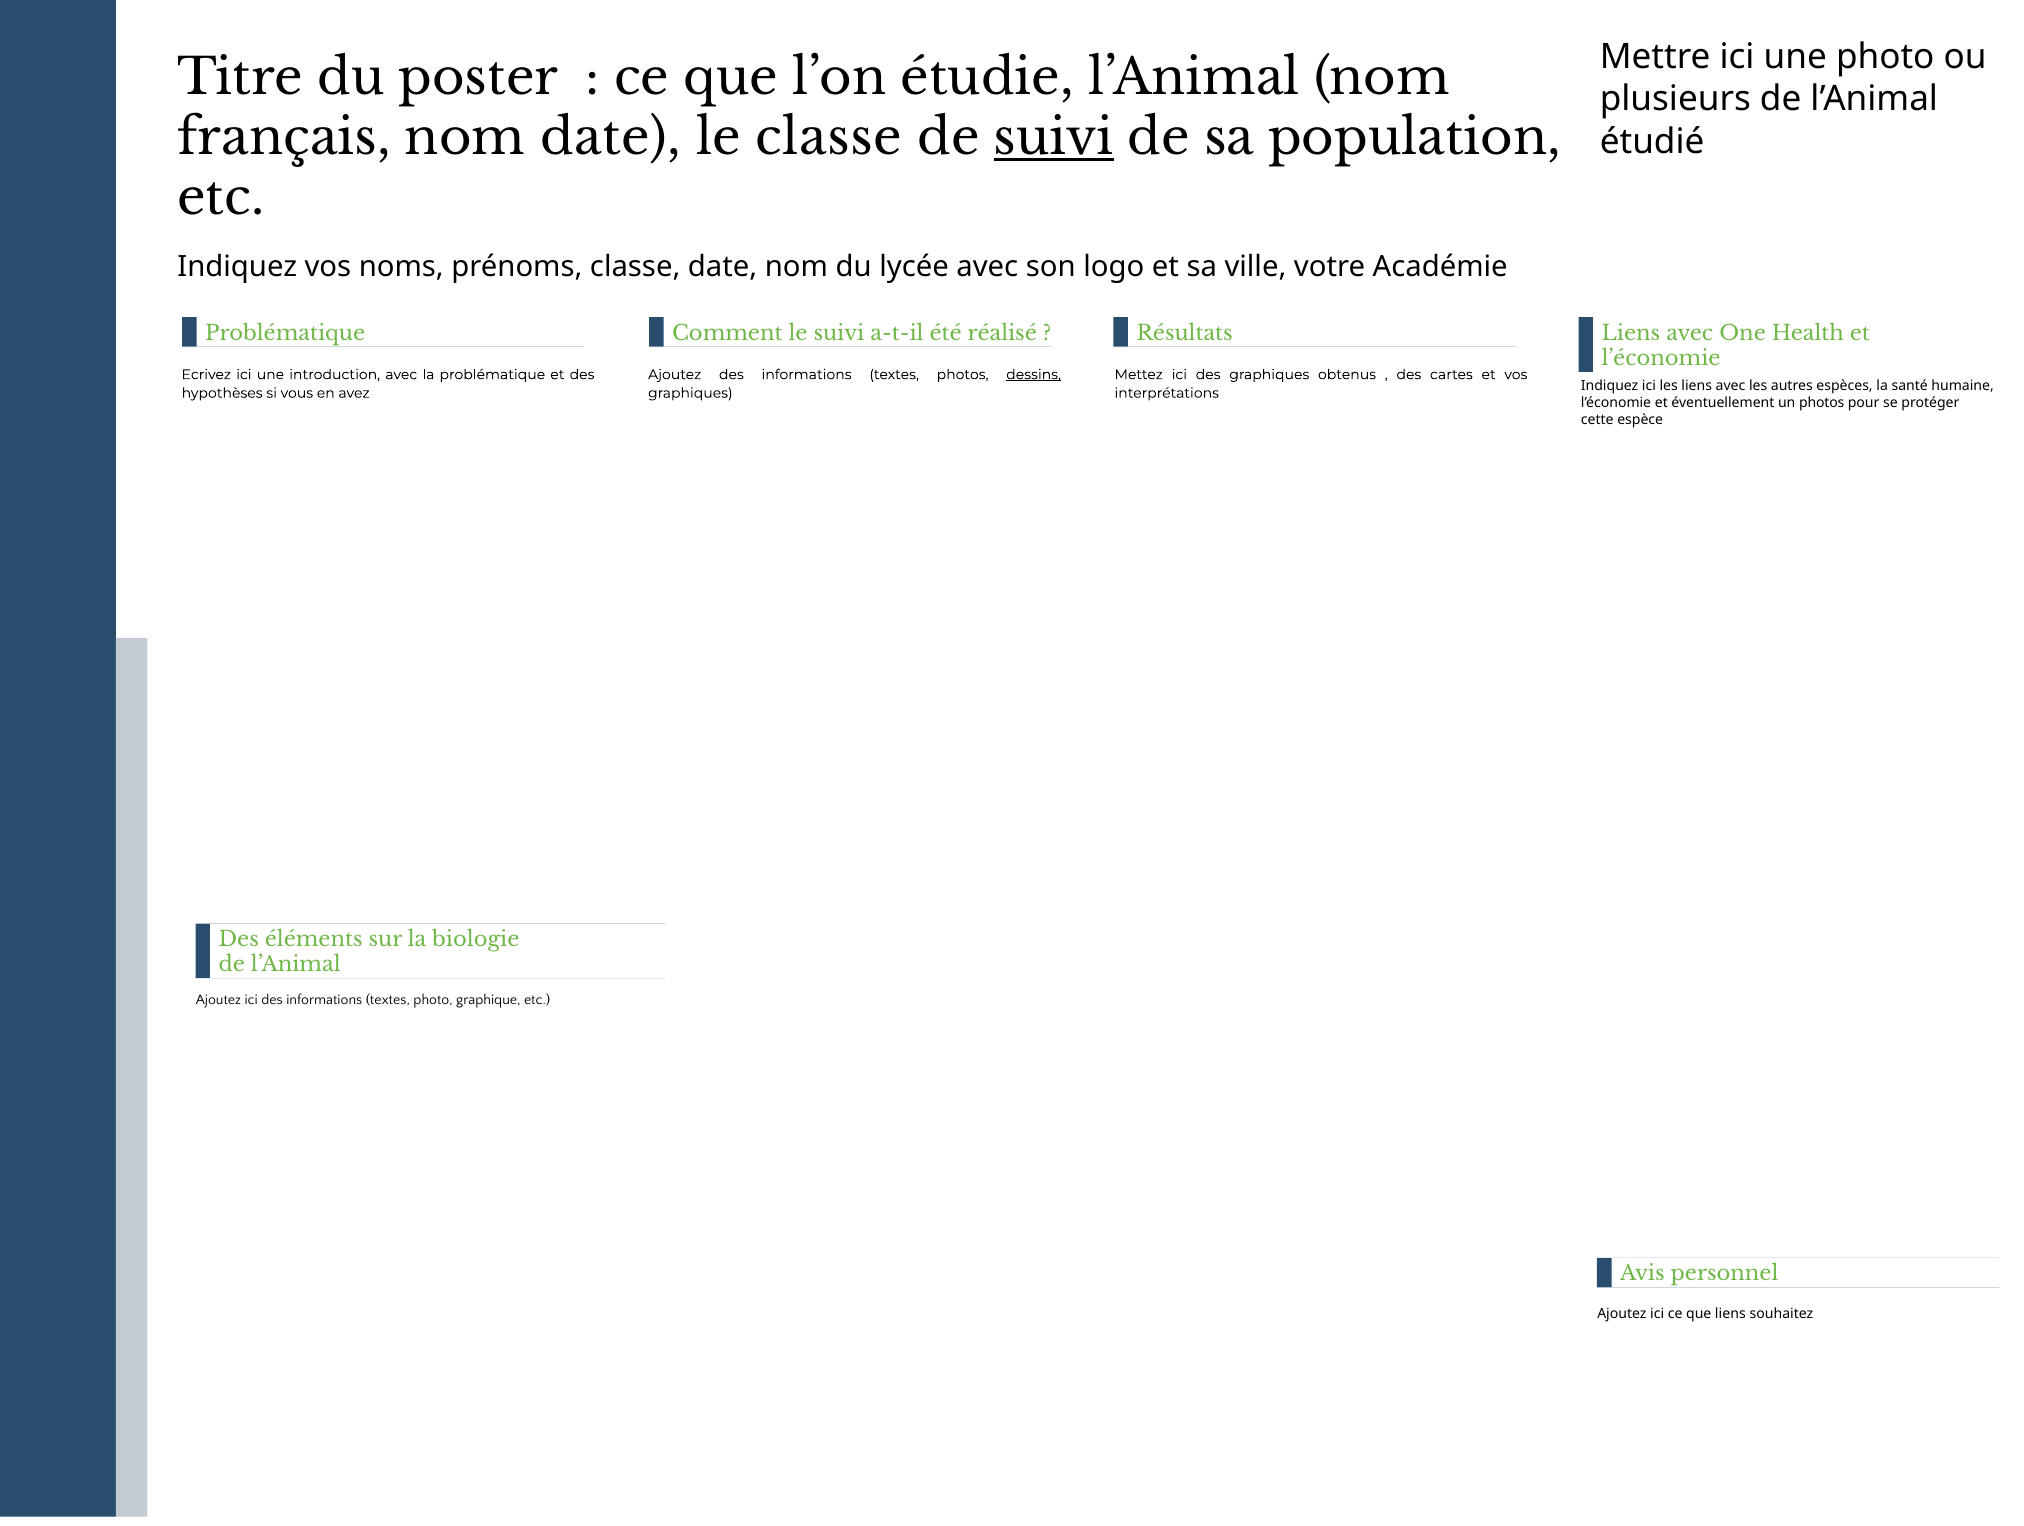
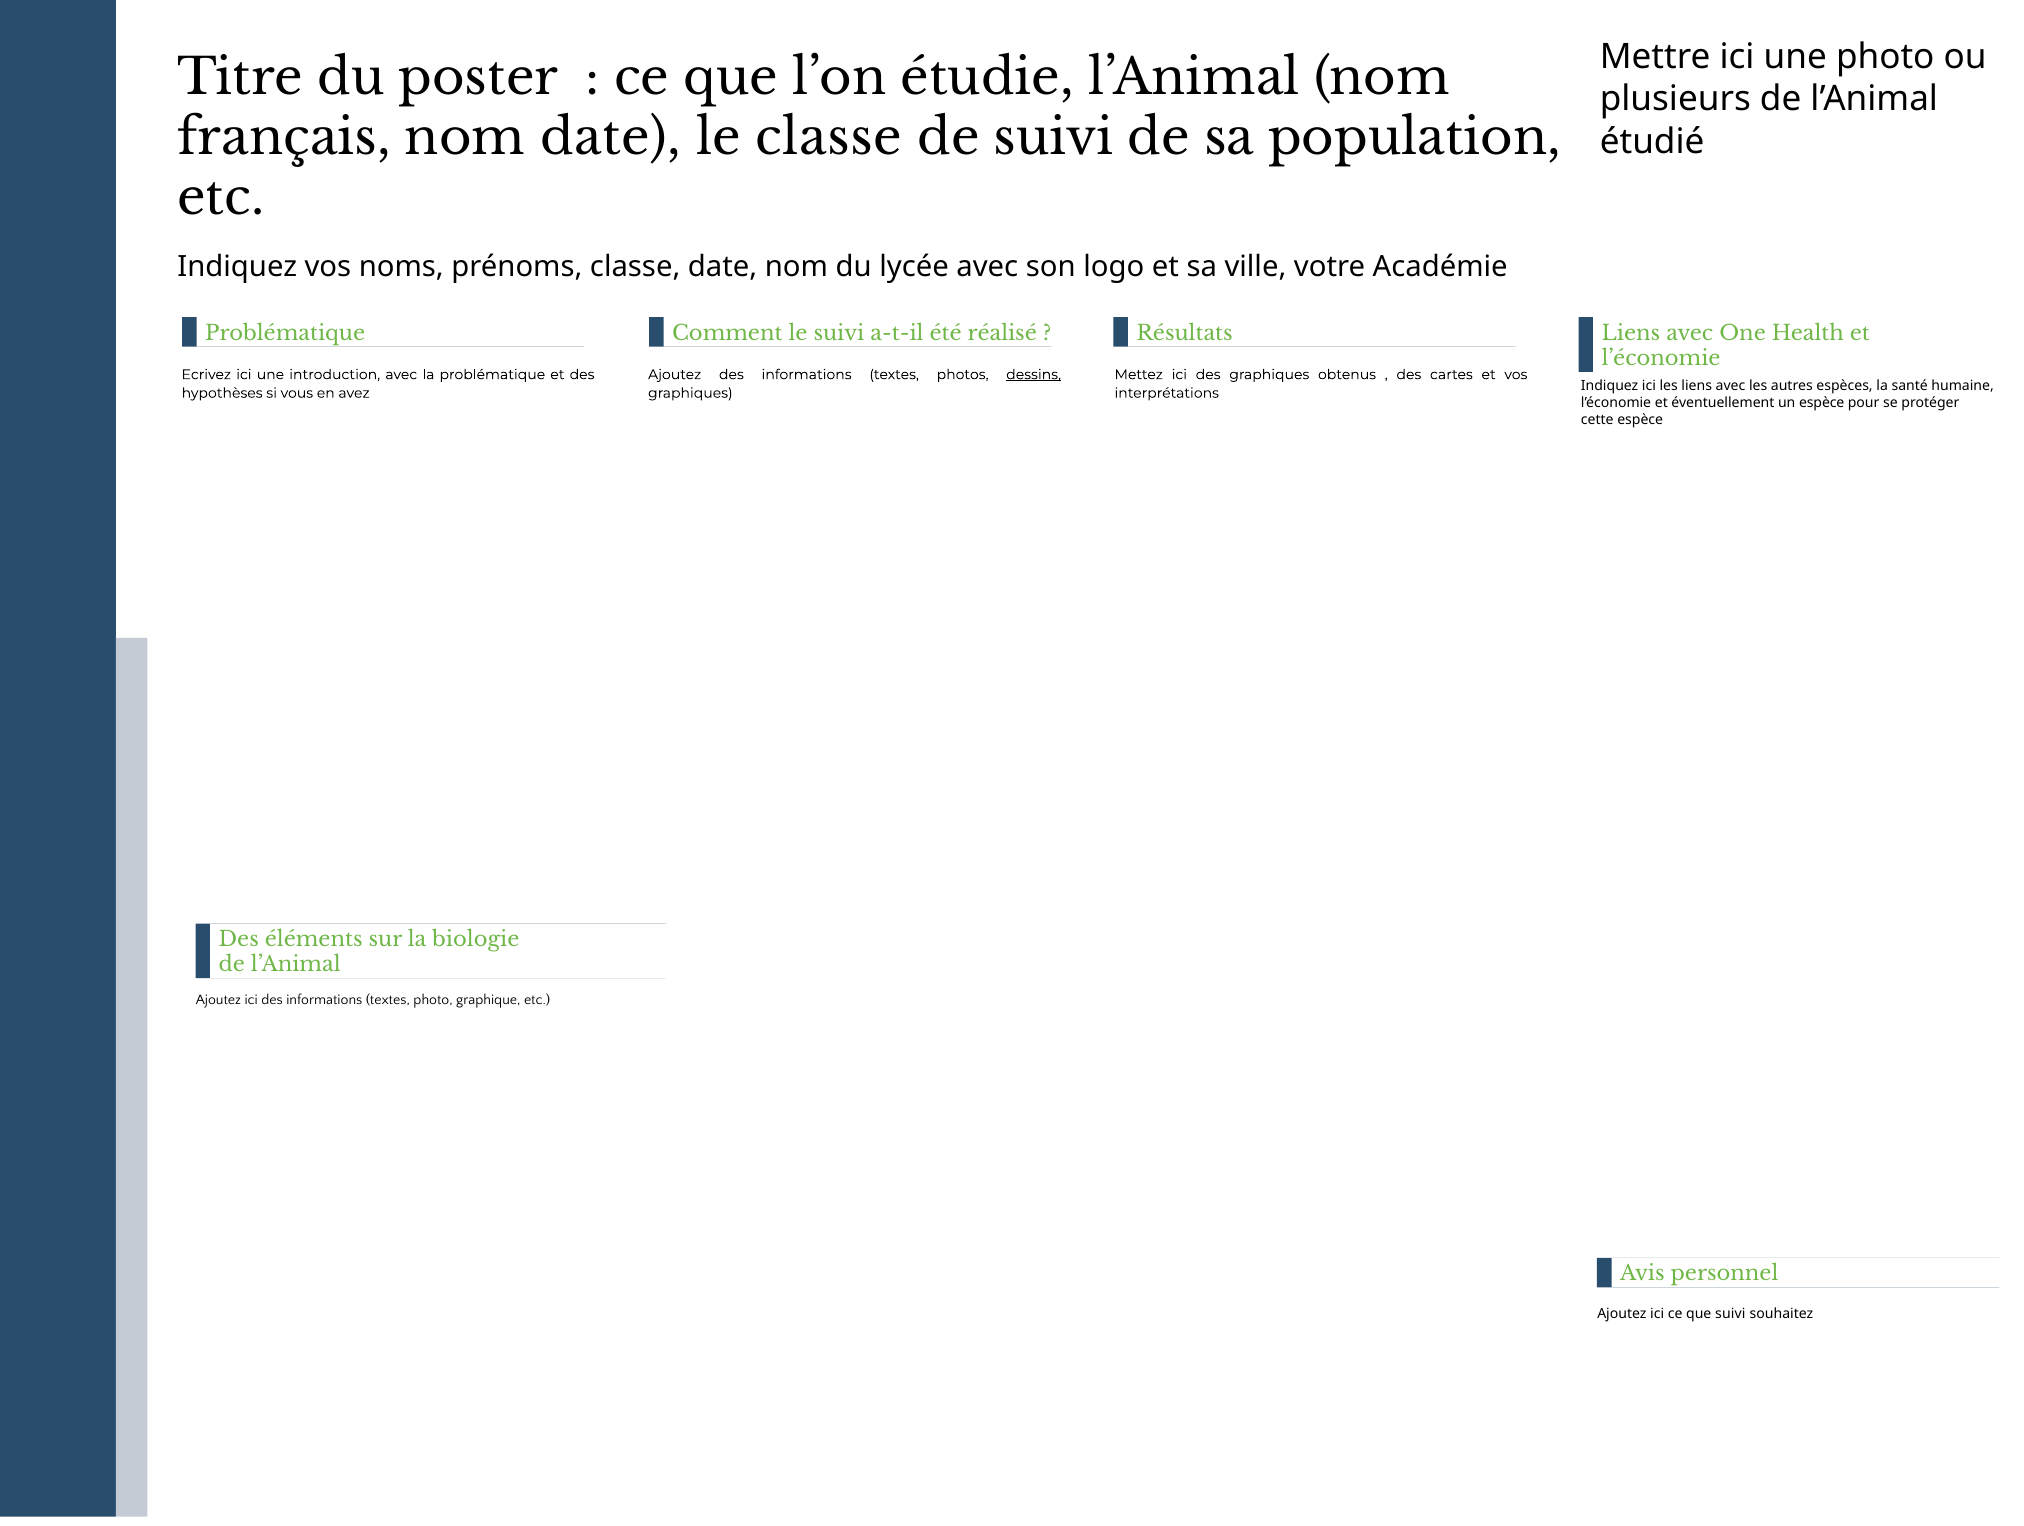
suivi underline: present -> none (1054, 138)
un photos: photos -> espèce (1822, 403)
que liens: liens -> suivi (1730, 1314)
